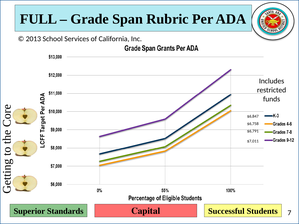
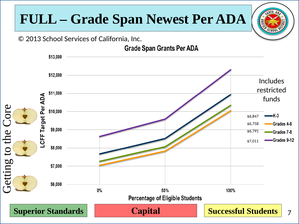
Rubric: Rubric -> Newest (168, 19)
